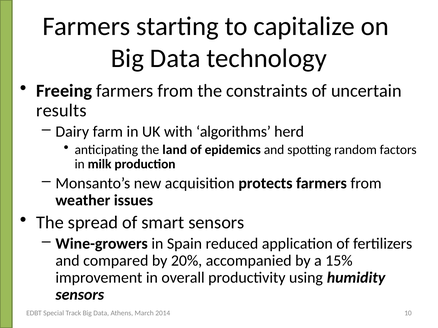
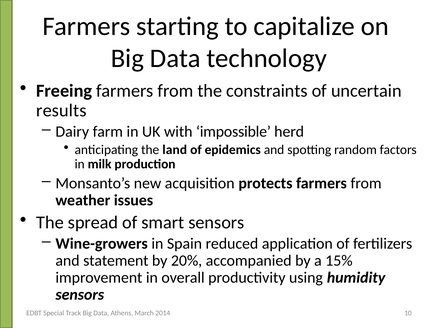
algorithms: algorithms -> impossible (233, 132)
compared: compared -> statement (116, 261)
